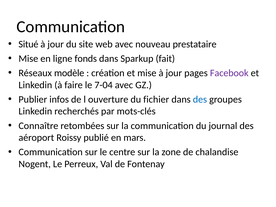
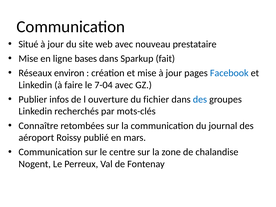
fonds: fonds -> bases (86, 59)
modèle: modèle -> environ (69, 73)
Facebook colour: purple -> blue (229, 73)
